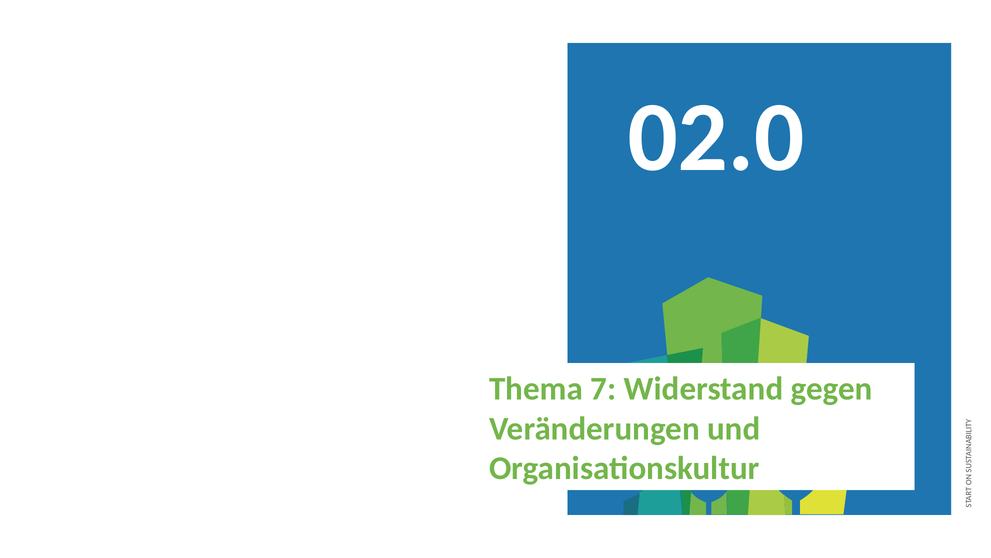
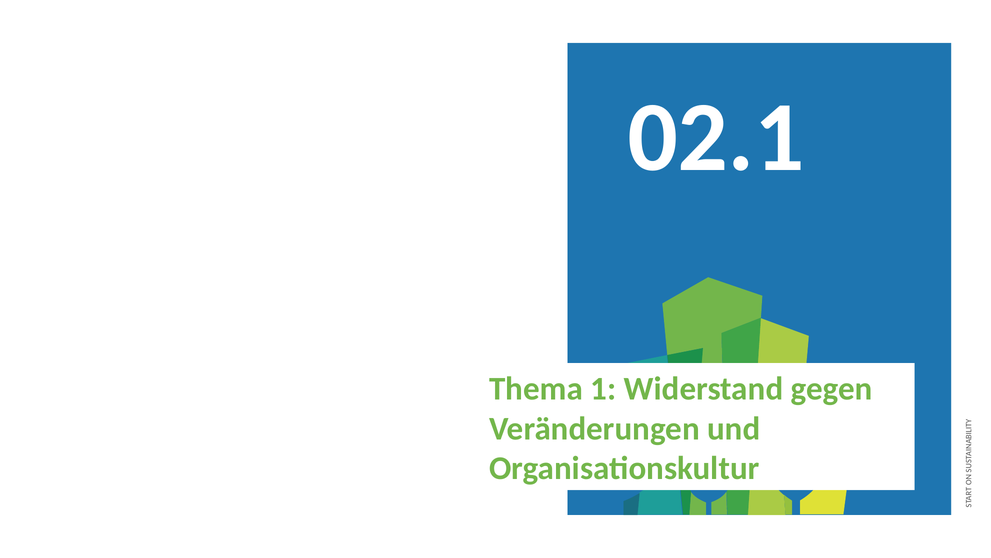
02.0: 02.0 -> 02.1 (716, 137)
7: 7 -> 1 (603, 389)
